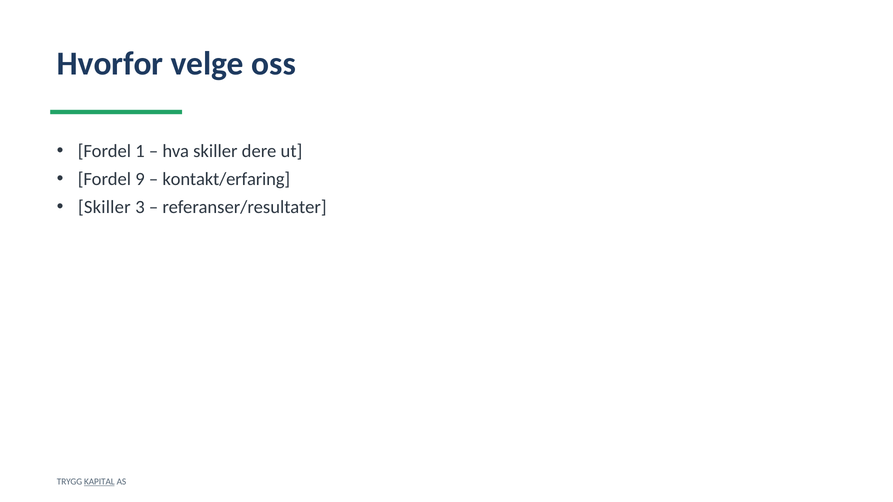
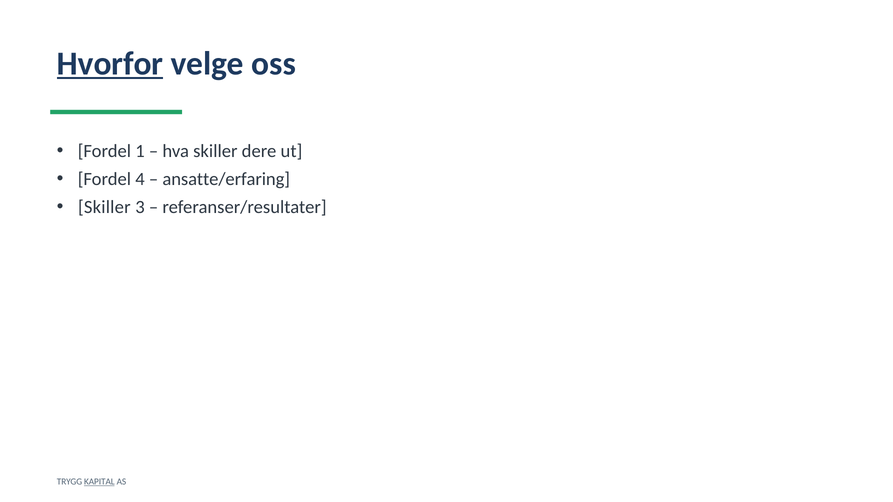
Hvorfor underline: none -> present (110, 64)
9: 9 -> 4 (140, 179)
kontakt/erfaring: kontakt/erfaring -> ansatte/erfaring (226, 179)
